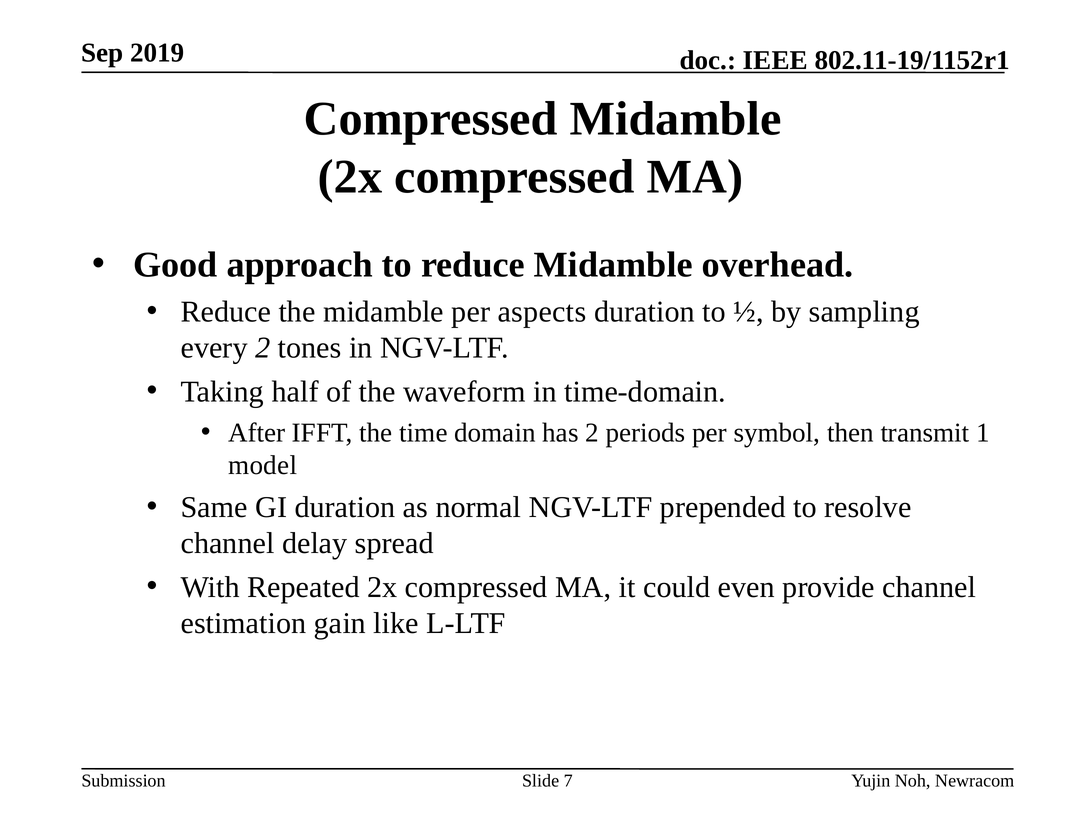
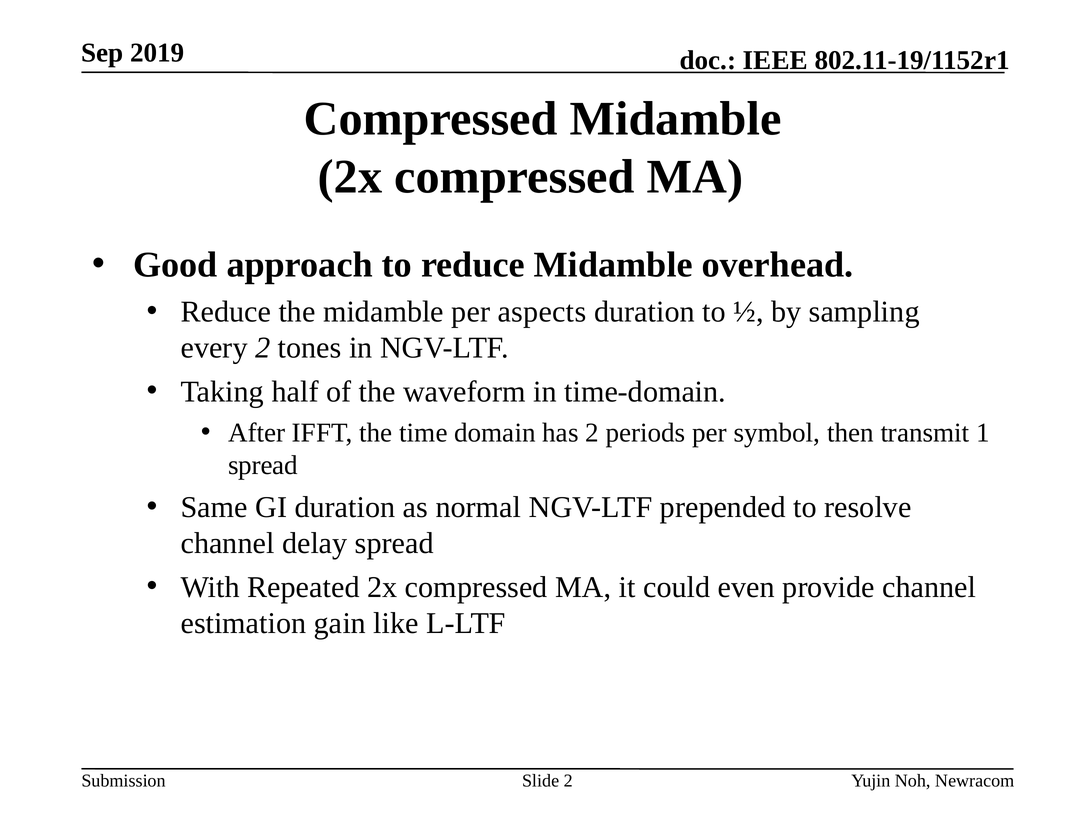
model: model -> spread (263, 465)
Slide 7: 7 -> 2 (568, 781)
